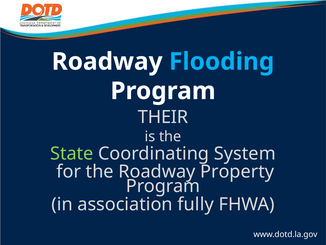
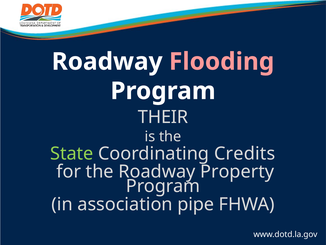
Flooding colour: light blue -> pink (222, 61)
System: System -> Credits (245, 153)
fully: fully -> pipe (196, 204)
